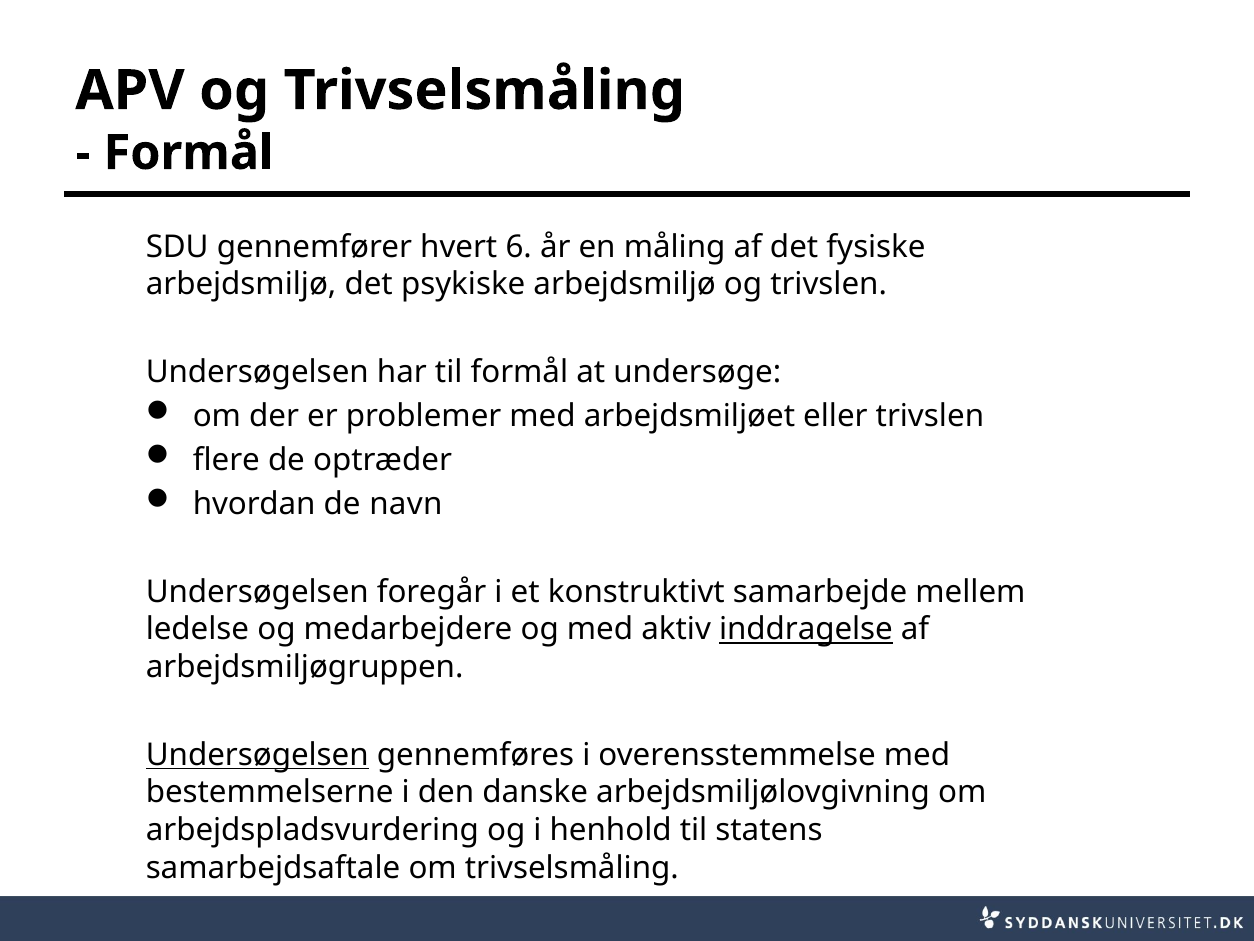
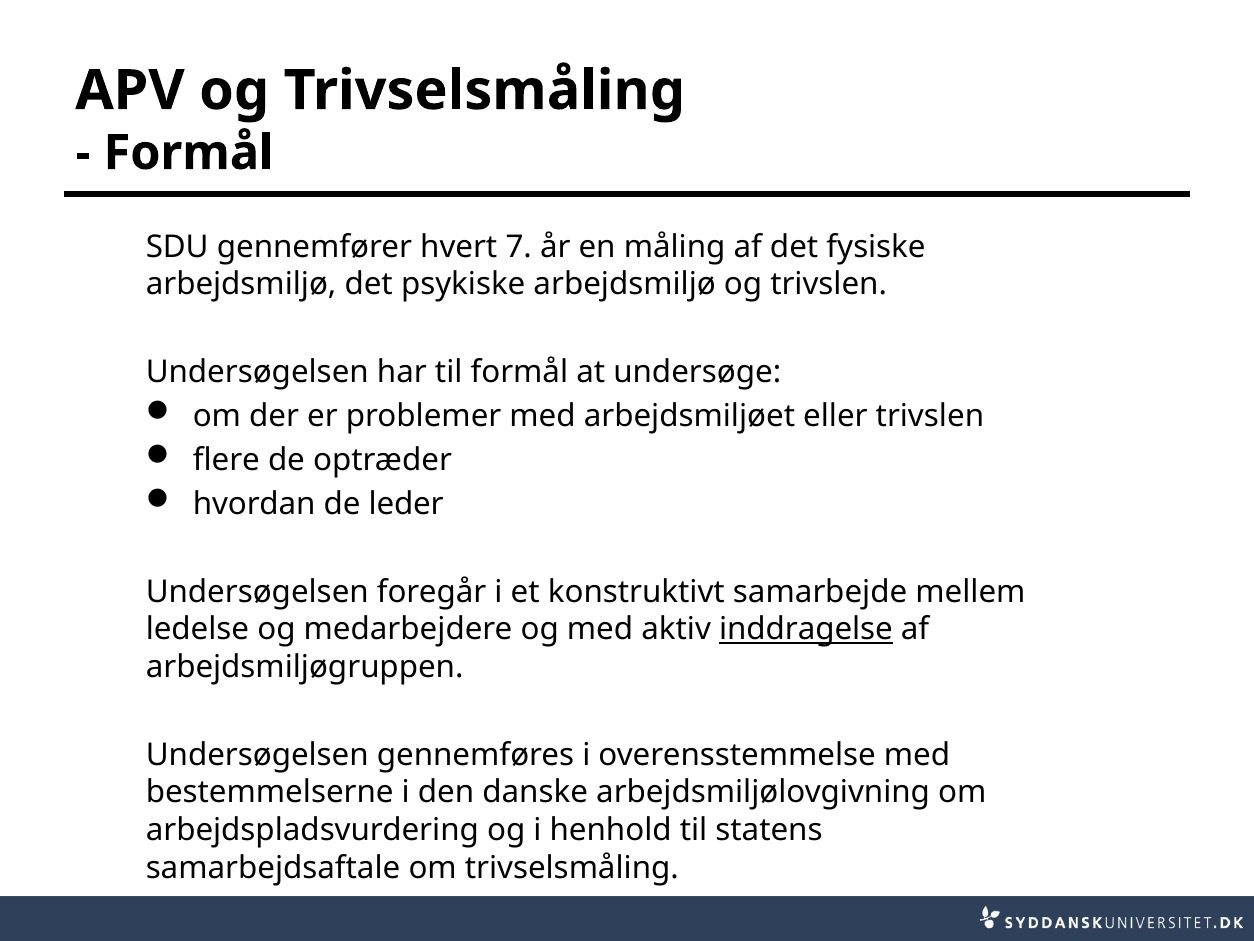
6: 6 -> 7 (519, 247)
navn: navn -> leder (406, 504)
Undersøgelsen underline: present -> none (257, 755)
